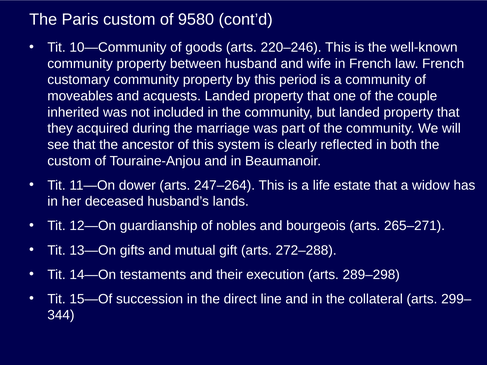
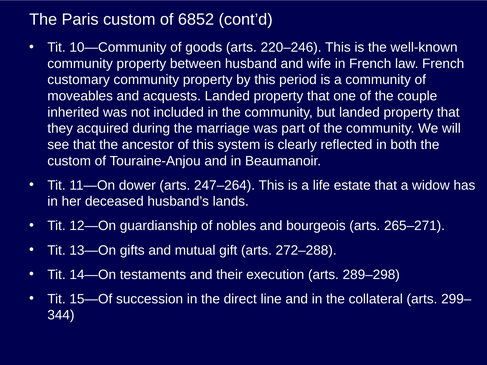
9580: 9580 -> 6852 (196, 19)
